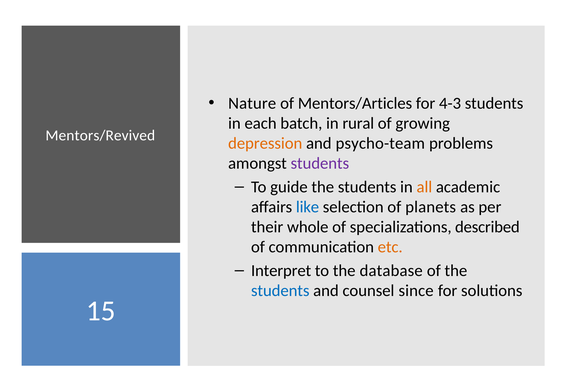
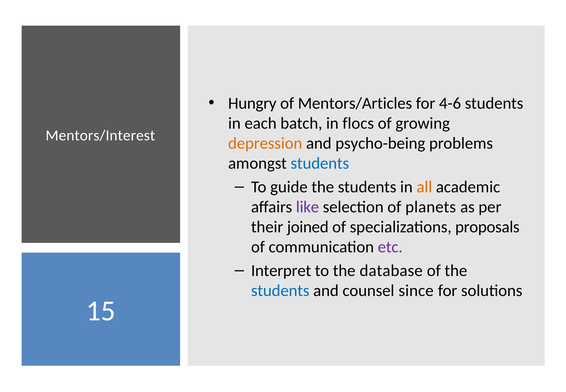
Nature: Nature -> Hungry (252, 103)
4-3: 4-3 -> 4-6 (450, 103)
rural: rural -> flocs (358, 123)
Mentors/Revived: Mentors/Revived -> Mentors/Interest (100, 135)
psycho-team: psycho-team -> psycho-being (380, 143)
students colour: purple -> blue (320, 163)
like colour: blue -> purple (308, 207)
whole: whole -> joined (308, 227)
described: described -> proposals (487, 227)
etc colour: orange -> purple (390, 247)
